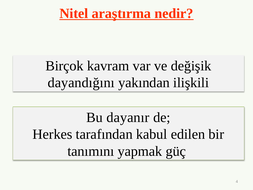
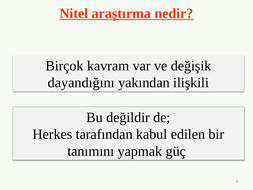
dayanır: dayanır -> değildir (128, 117)
